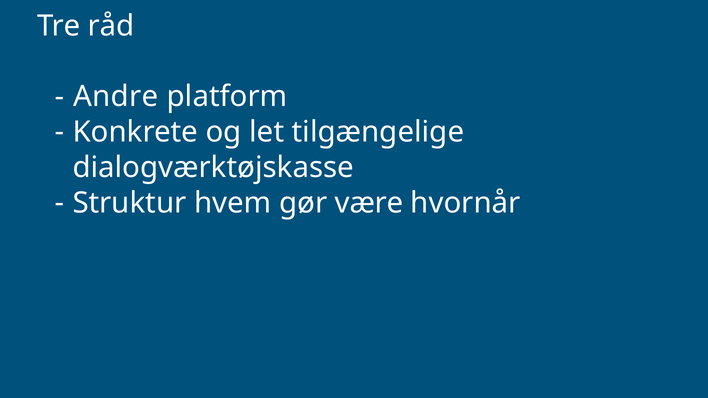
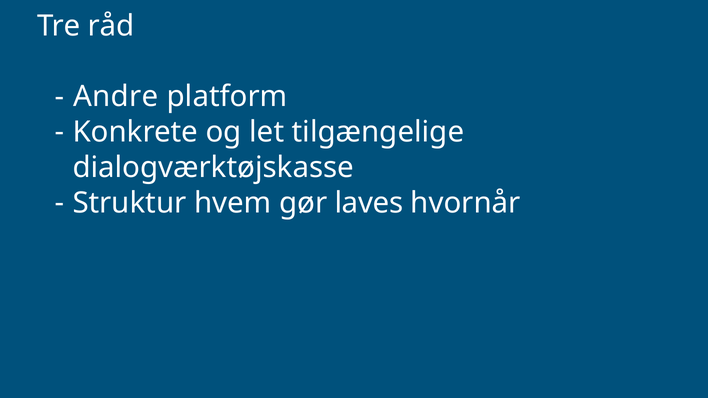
være: være -> laves (369, 203)
